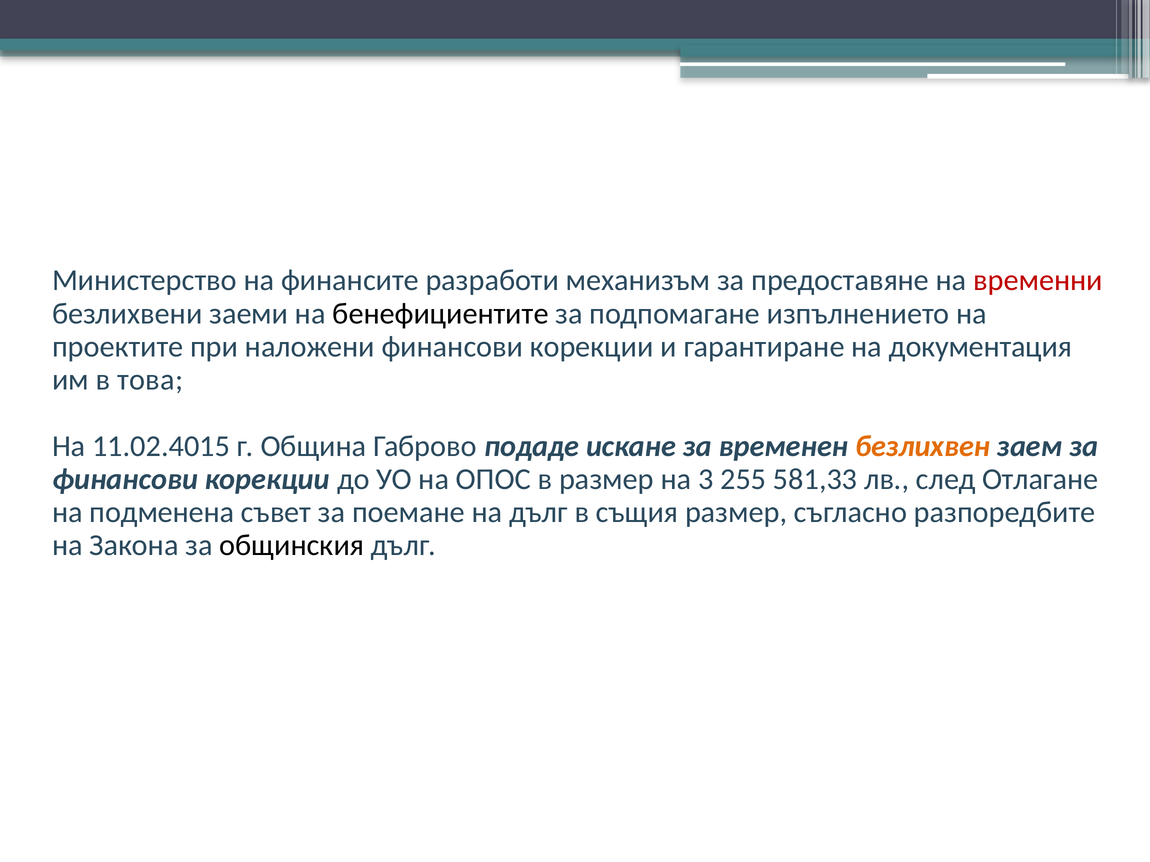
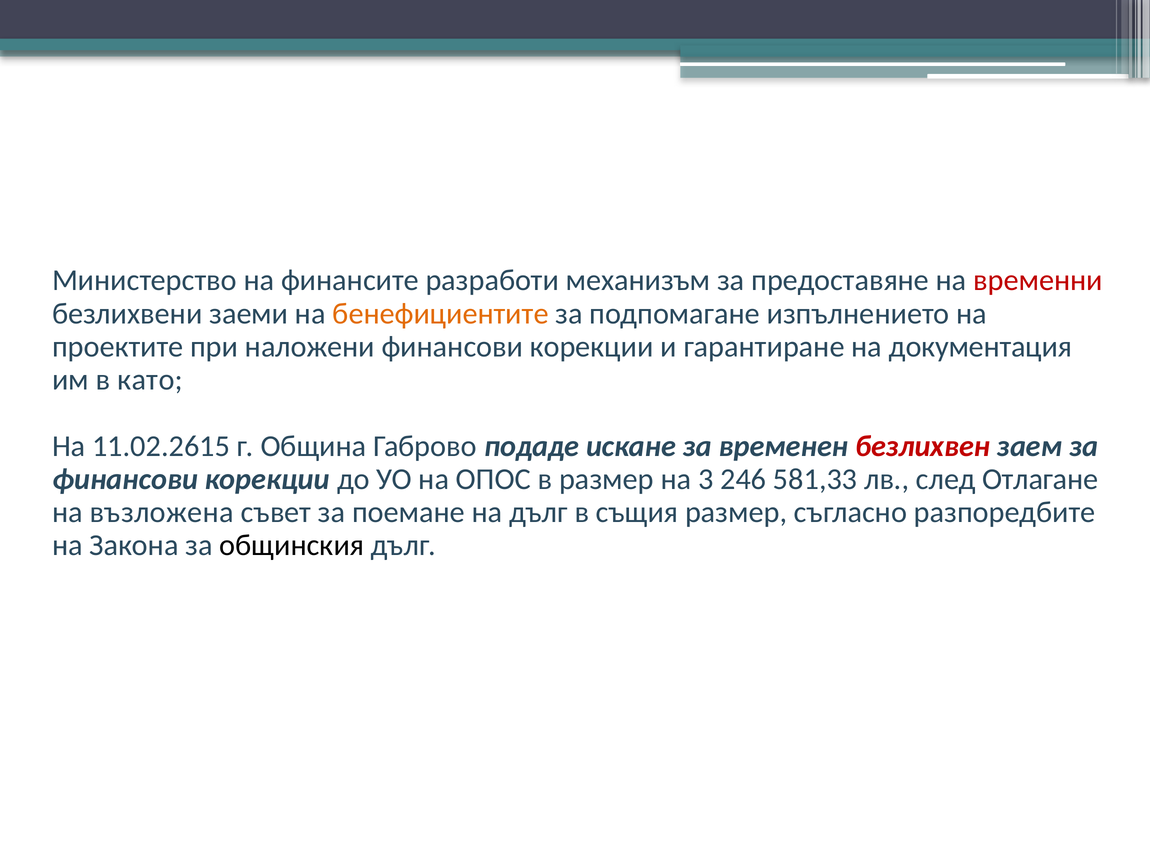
бенефициентите colour: black -> orange (441, 314)
това: това -> като (150, 380)
11.02.4015: 11.02.4015 -> 11.02.2615 (161, 446)
безлихвен colour: orange -> red (923, 446)
255: 255 -> 246 (743, 479)
подменена: подменена -> възложена (162, 513)
